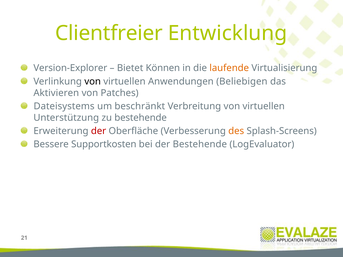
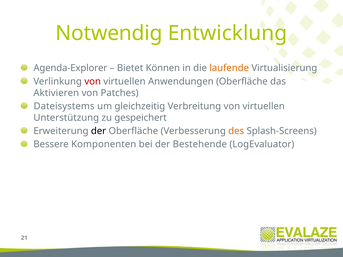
Clientfreier: Clientfreier -> Notwendig (109, 33)
Version-Explorer: Version-Explorer -> Agenda-Explorer (70, 68)
von colour: black -> red (93, 81)
Anwendungen Beliebigen: Beliebigen -> Oberfläche (242, 81)
beschränkt: beschränkt -> gleichzeitig (140, 106)
zu bestehende: bestehende -> gespeichert (141, 118)
der colour: red -> black (99, 131)
Supportkosten: Supportkosten -> Komponenten (104, 144)
